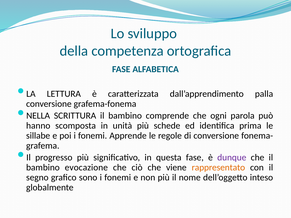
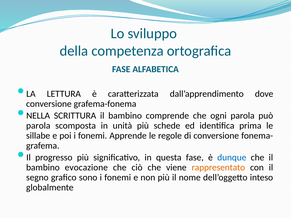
palla: palla -> dove (264, 94)
hanno: hanno -> parola (38, 126)
dunque colour: purple -> blue (232, 158)
